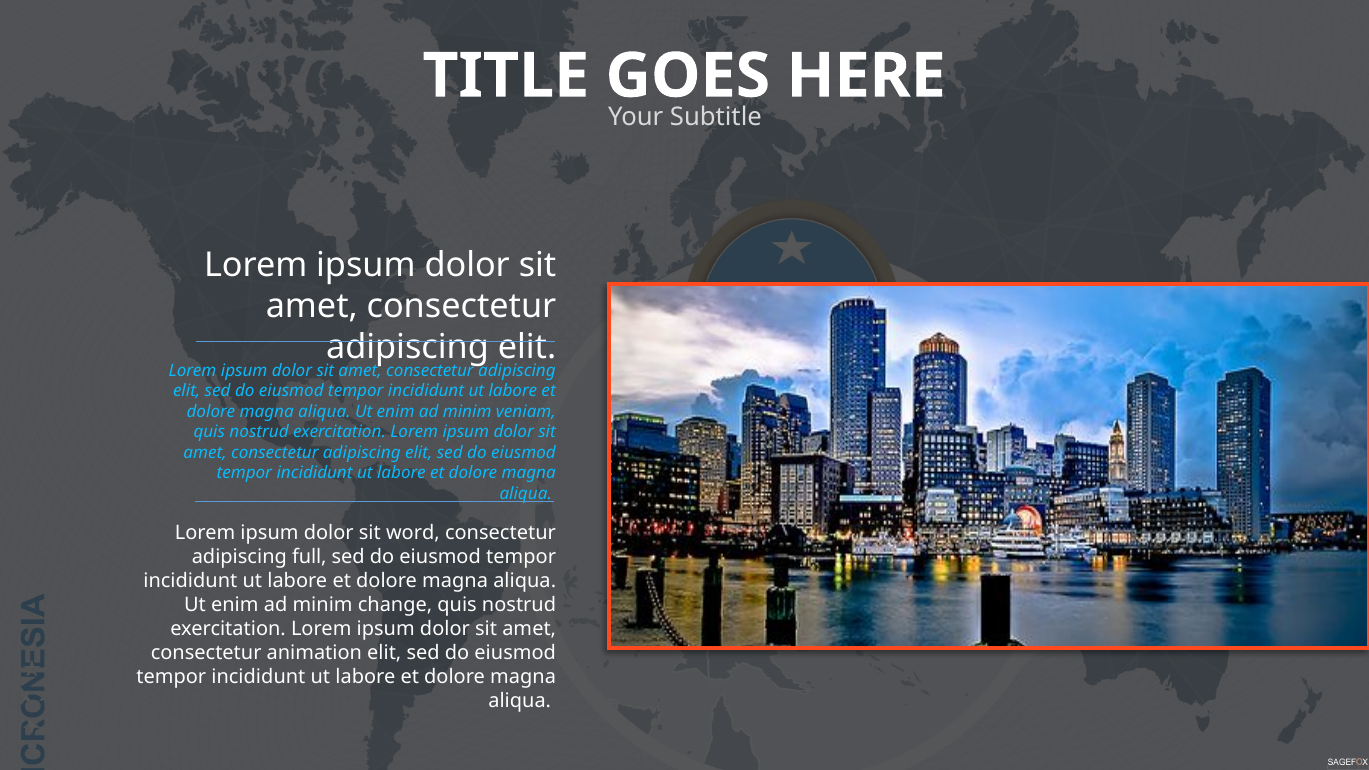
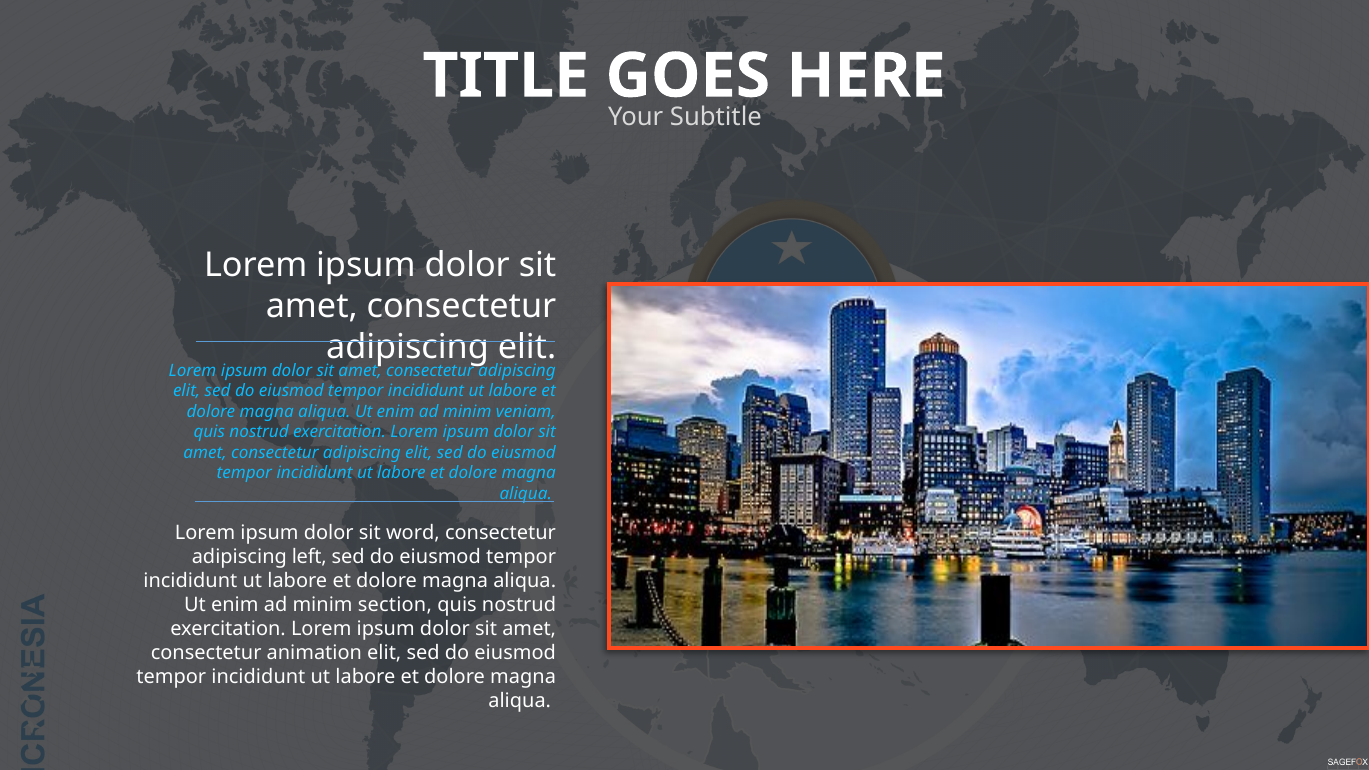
full: full -> left (309, 557)
change: change -> section (395, 605)
